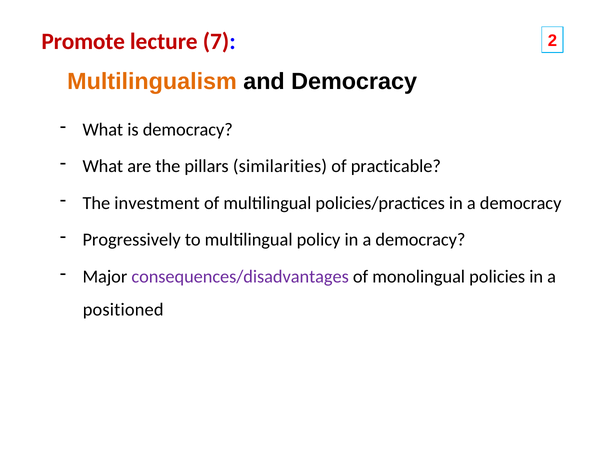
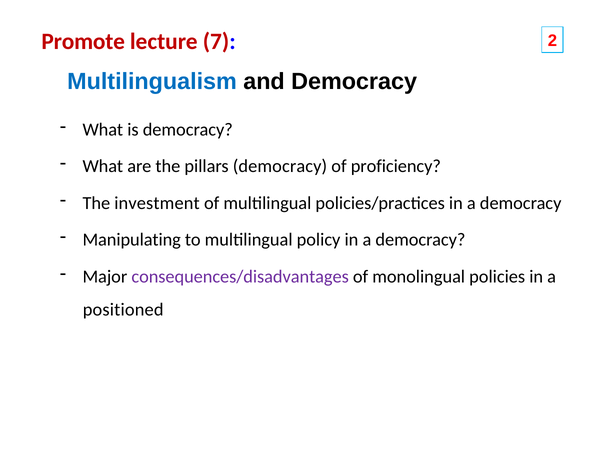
Multilingualism colour: orange -> blue (152, 81)
pillars similarities: similarities -> democracy (280, 166)
practicable: practicable -> proficiency (396, 166)
Progressively: Progressively -> Manipulating (132, 240)
